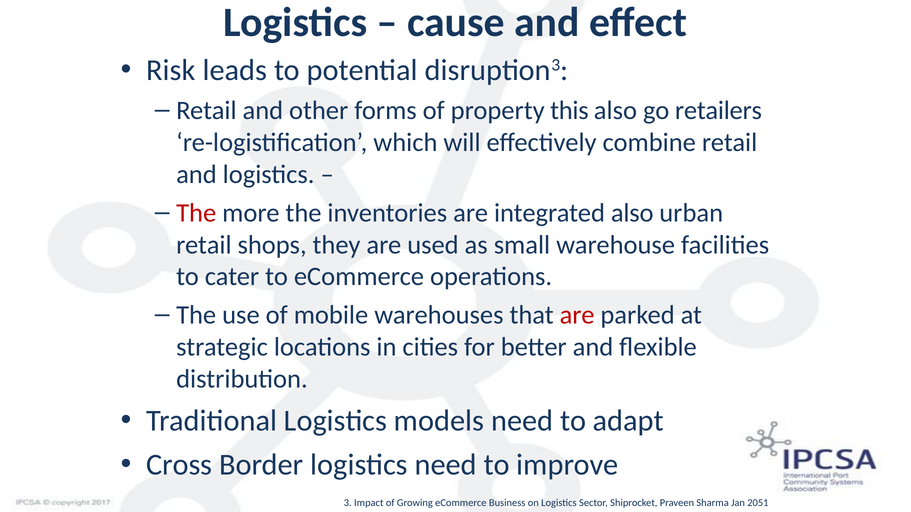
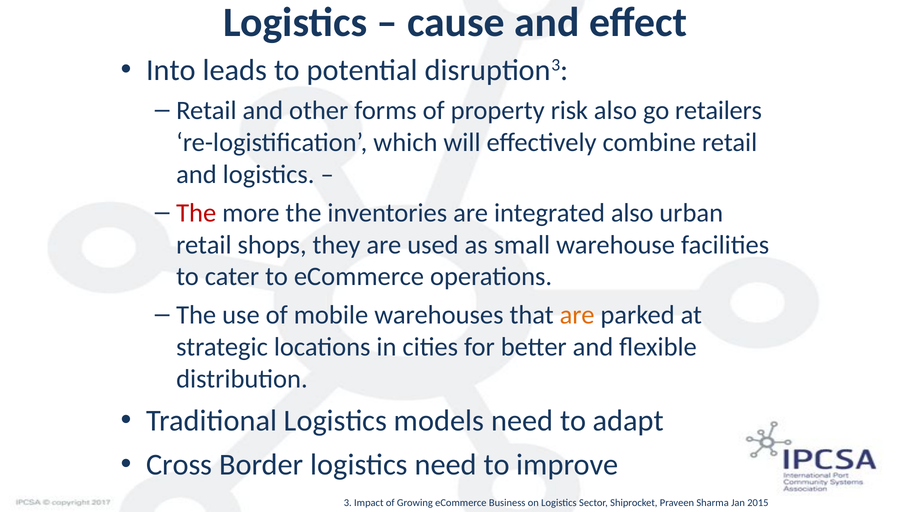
Risk: Risk -> Into (171, 70)
this: this -> risk (569, 111)
are colour: red -> orange (577, 315)
2051: 2051 -> 2015 (758, 503)
